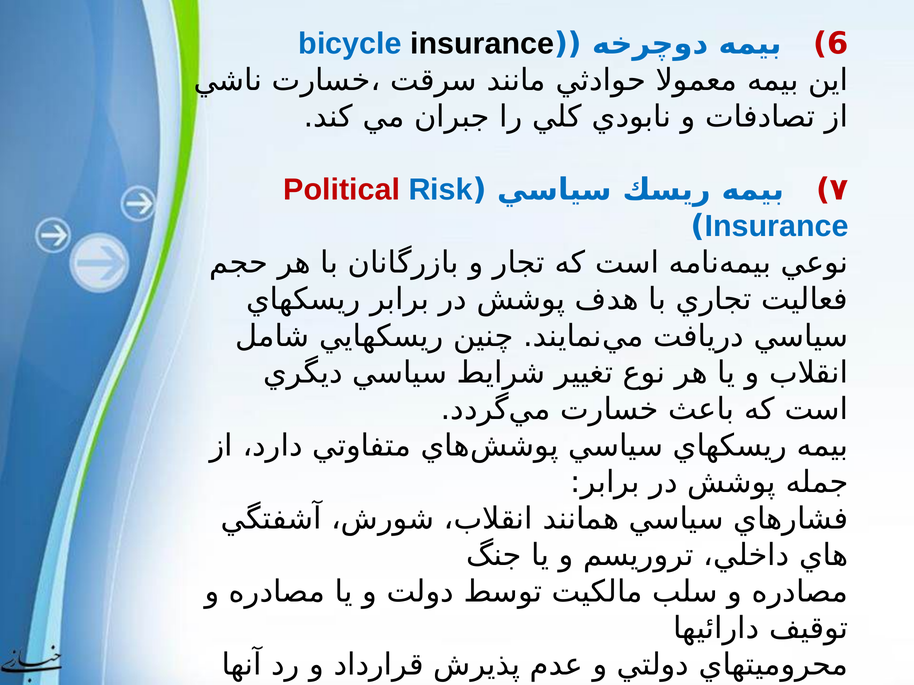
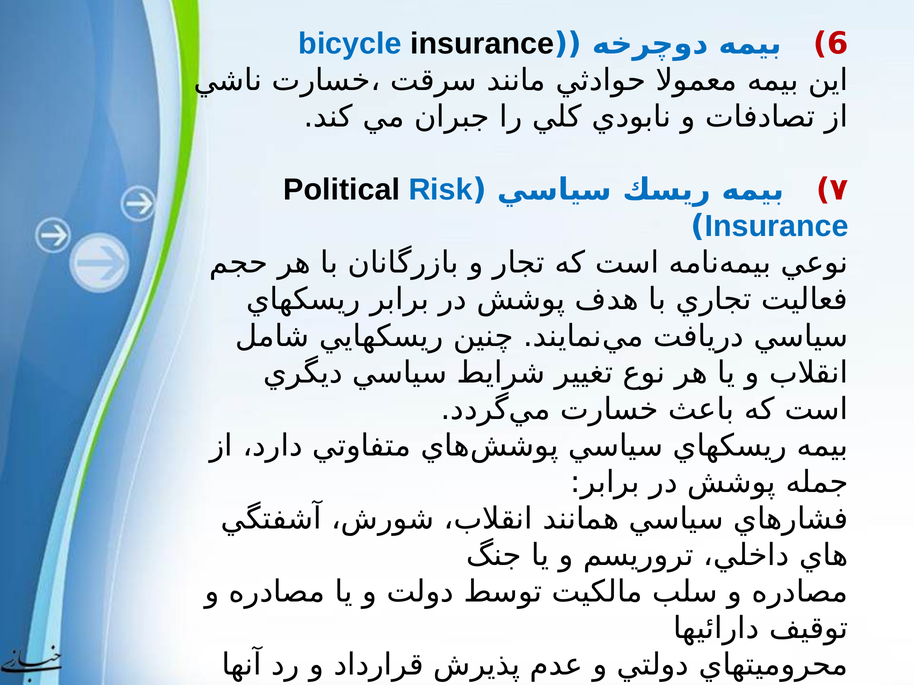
Political colour: red -> black (342, 190)
